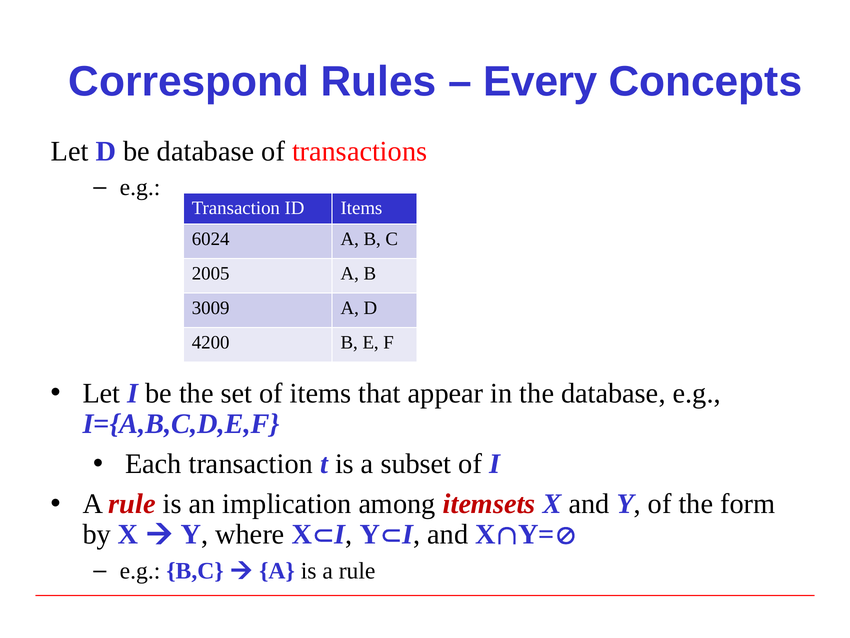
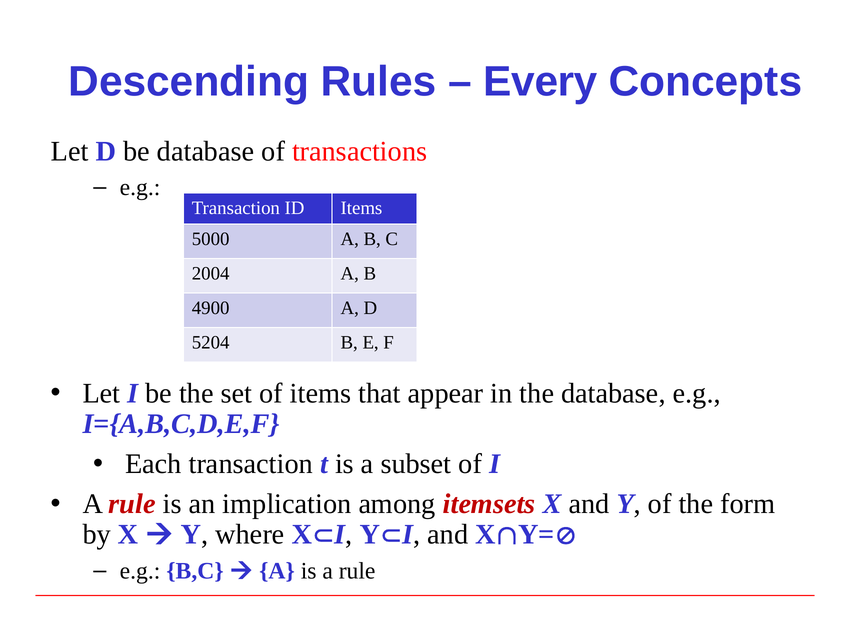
Correspond: Correspond -> Descending (189, 82)
6024: 6024 -> 5000 (211, 239)
2005: 2005 -> 2004 (211, 273)
3009: 3009 -> 4900 (211, 308)
4200: 4200 -> 5204 (211, 342)
